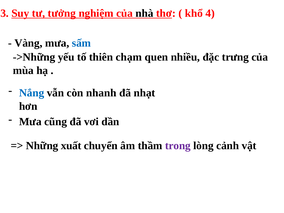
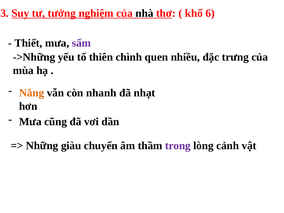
4: 4 -> 6 (210, 13)
Vàng: Vàng -> Thiết (28, 43)
sấm colour: blue -> purple (81, 43)
chạm: chạm -> chình (129, 57)
Nắng colour: blue -> orange (32, 93)
xuất: xuất -> giàu (71, 146)
